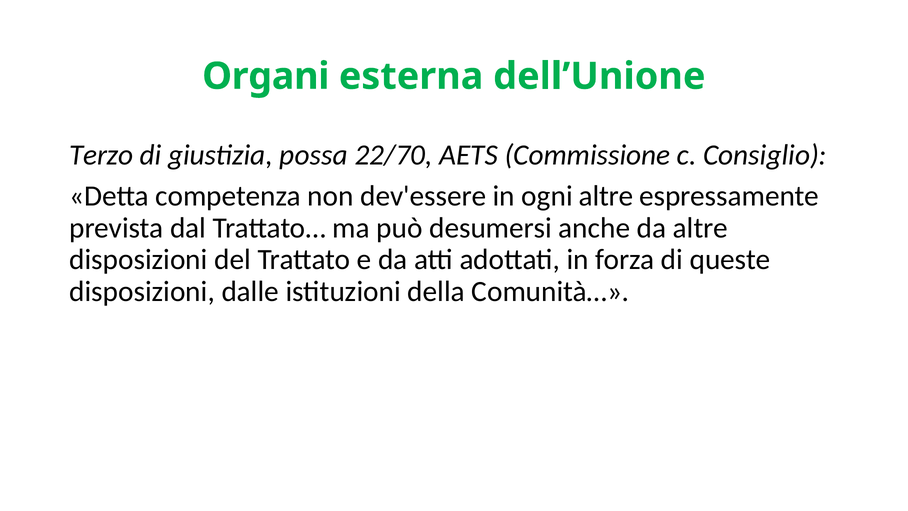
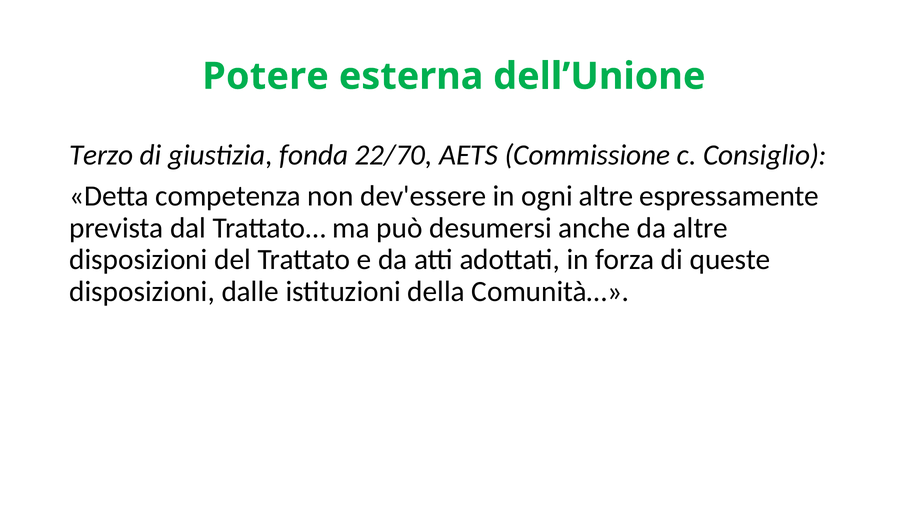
Organi: Organi -> Potere (266, 76)
possa: possa -> fonda (314, 155)
